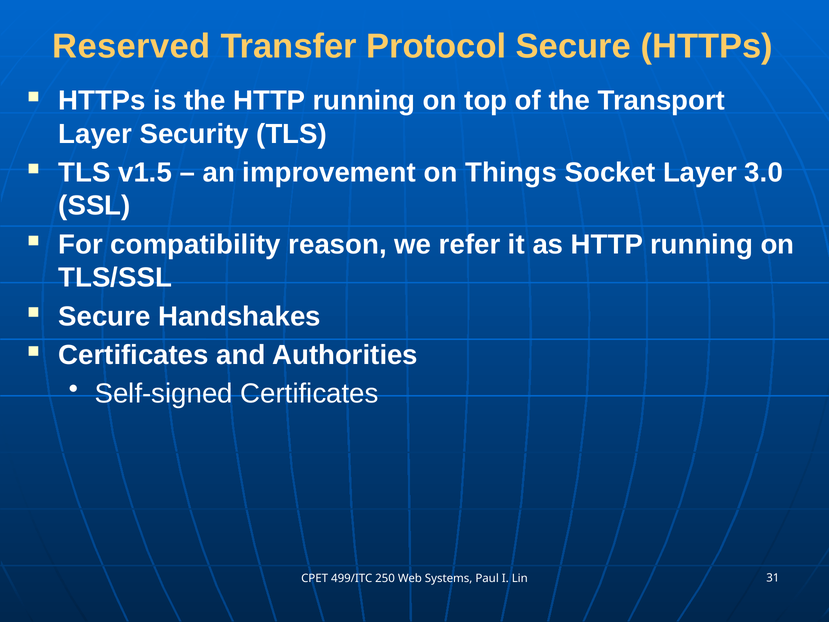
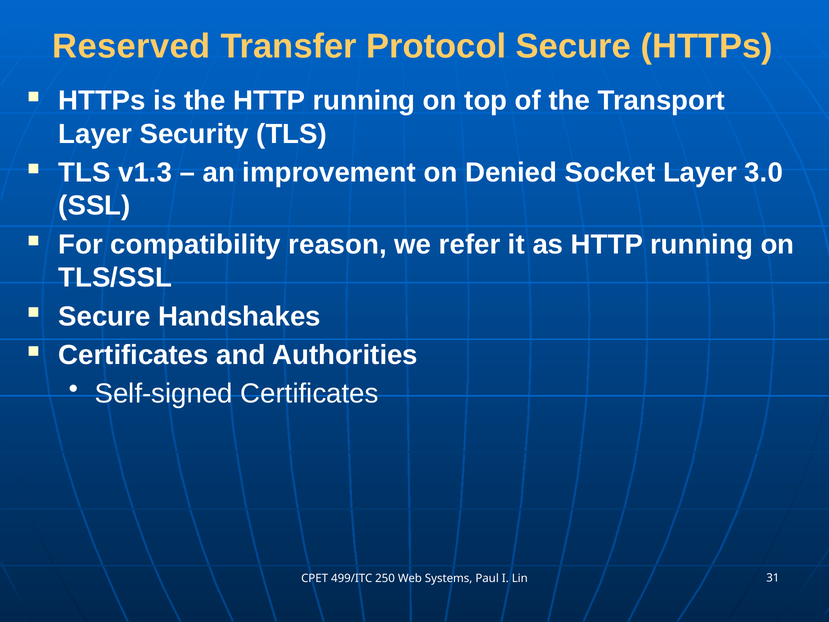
v1.5: v1.5 -> v1.3 (145, 173)
Things: Things -> Denied (511, 173)
